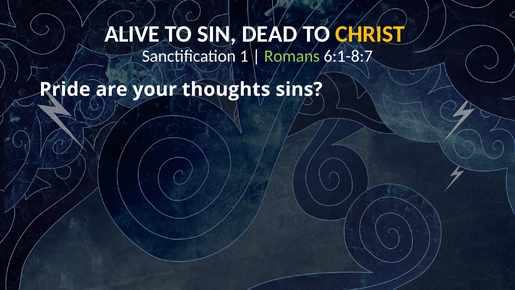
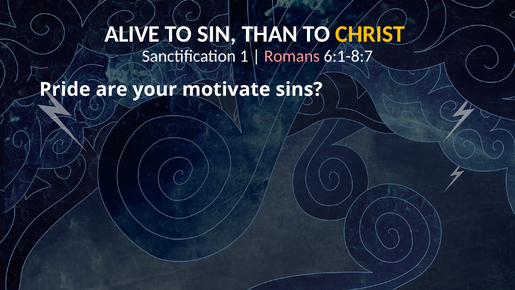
DEAD: DEAD -> THAN (270, 34)
Romans colour: light green -> pink (292, 56)
thoughts: thoughts -> motivate (226, 89)
